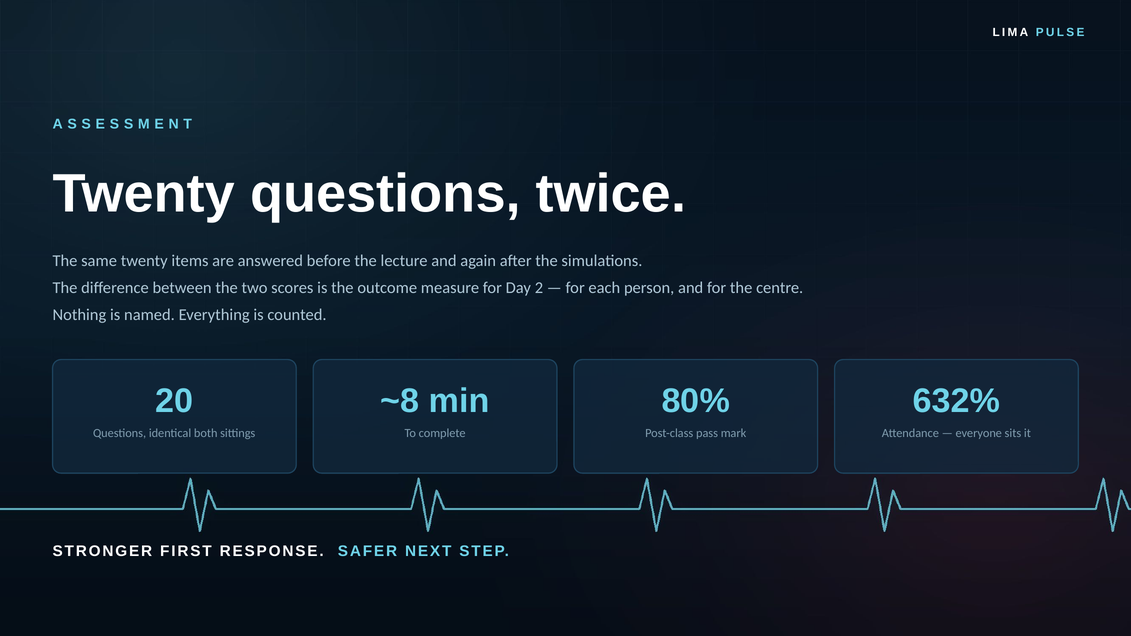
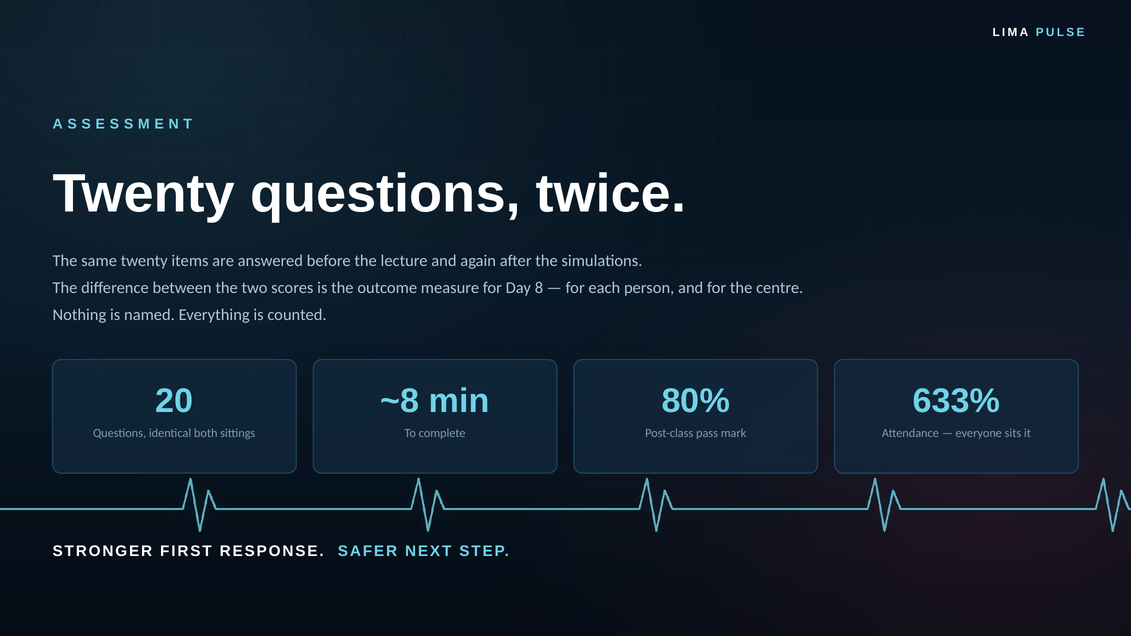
2: 2 -> 8 (539, 288)
632%: 632% -> 633% (956, 401)
